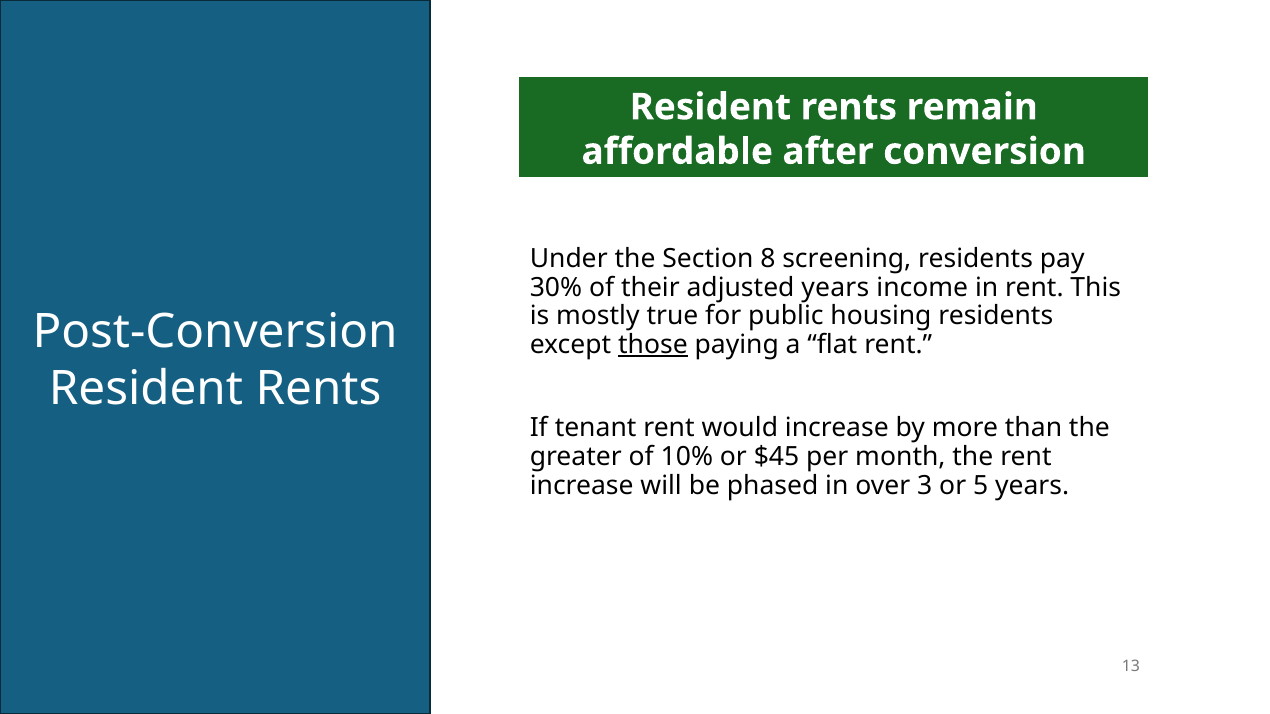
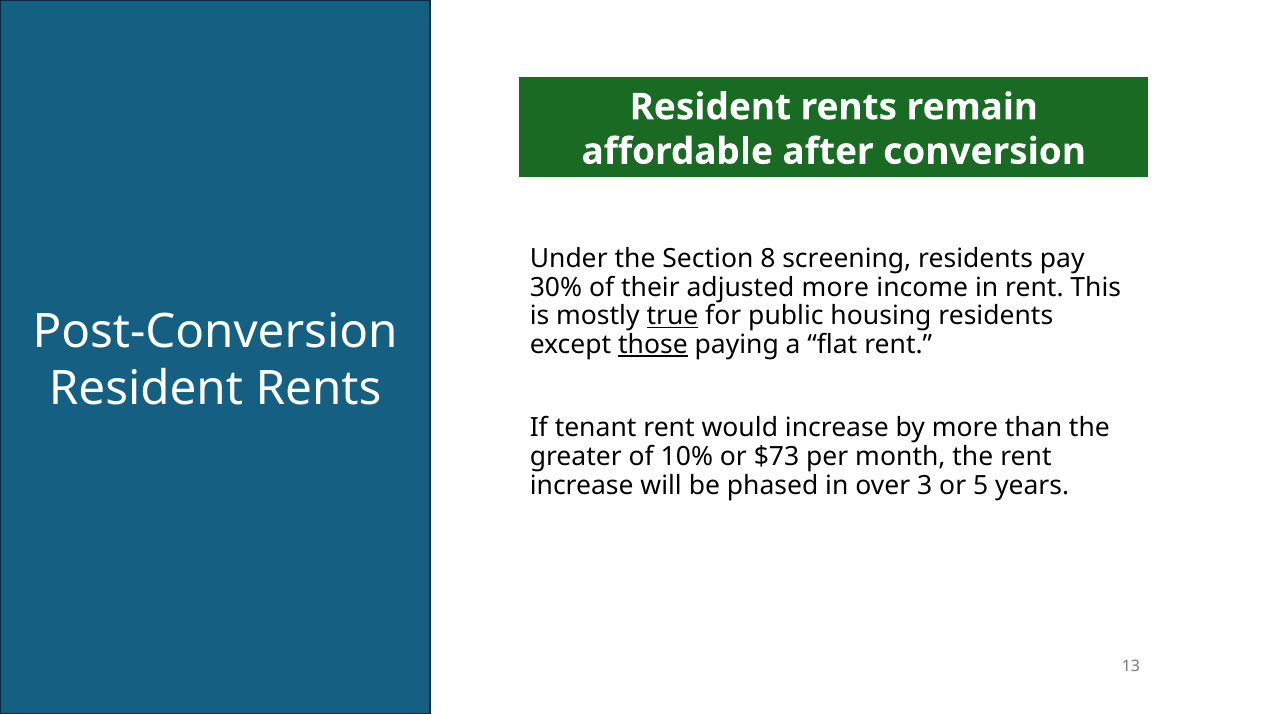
adjusted years: years -> more (835, 288)
true underline: none -> present (672, 316)
$45: $45 -> $73 (776, 457)
